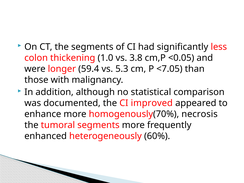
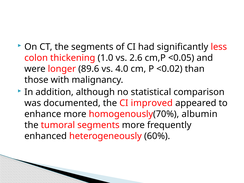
3.8: 3.8 -> 2.6 (136, 58)
59.4: 59.4 -> 89.6 (89, 69)
5.3: 5.3 -> 4.0 (122, 69)
<7.05: <7.05 -> <0.02 (169, 69)
necrosis: necrosis -> albumin (200, 114)
